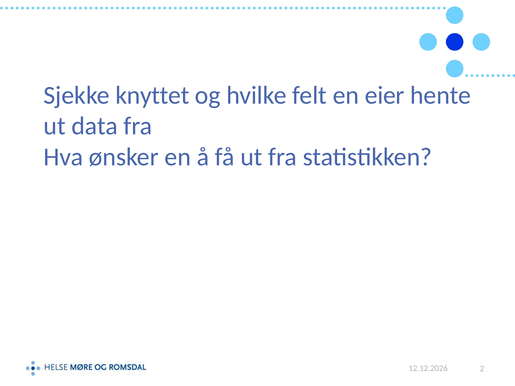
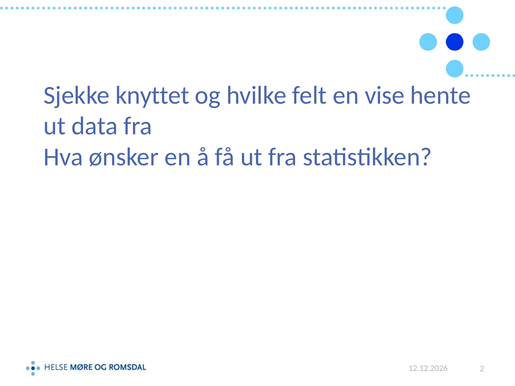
eier: eier -> vise (385, 95)
